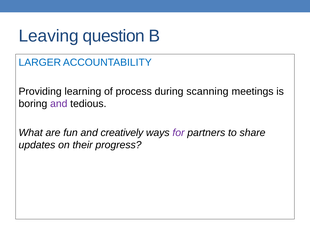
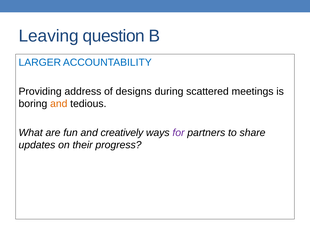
learning: learning -> address (83, 92)
process: process -> designs (134, 92)
scanning: scanning -> scattered (207, 92)
and colour: purple -> orange (59, 104)
